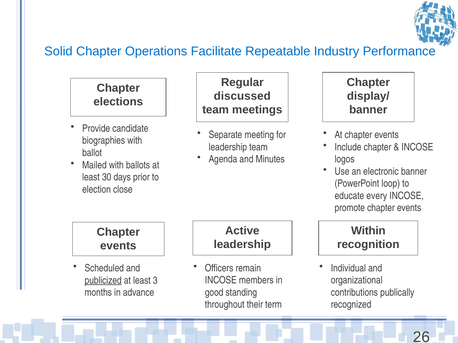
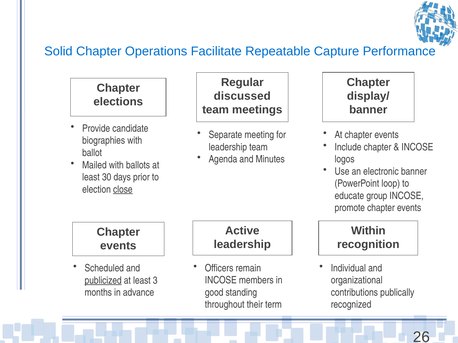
Industry: Industry -> Capture (337, 51)
close underline: none -> present (123, 190)
every: every -> group (377, 196)
